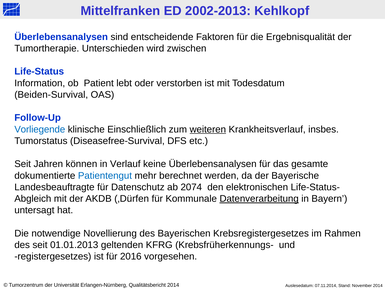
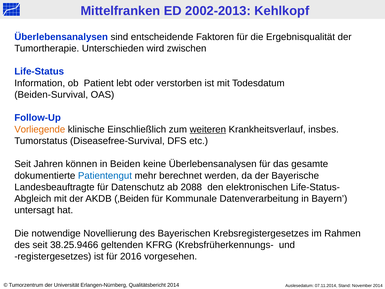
Vorliegende colour: blue -> orange (40, 129)
Verlauf: Verlauf -> Beiden (125, 164)
2074: 2074 -> 2088 (191, 187)
‚Dürfen: ‚Dürfen -> ‚Beiden (132, 199)
Datenverarbeitung underline: present -> none (259, 199)
01.01.2013: 01.01.2013 -> 38.25.9466 (74, 245)
